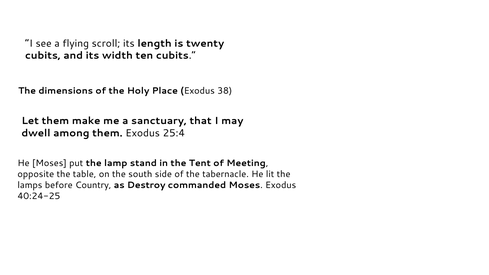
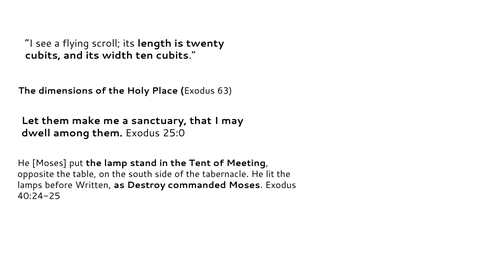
38: 38 -> 63 (225, 91)
25:4: 25:4 -> 25:0 (174, 133)
Country: Country -> Written (93, 185)
